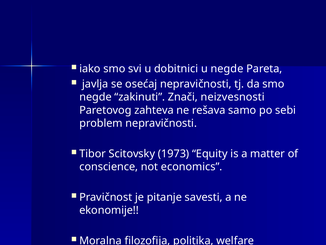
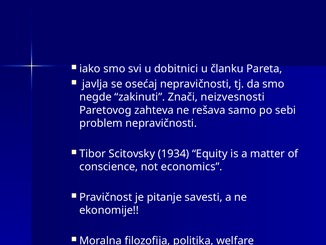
u negde: negde -> članku (227, 69)
1973: 1973 -> 1934 (174, 153)
